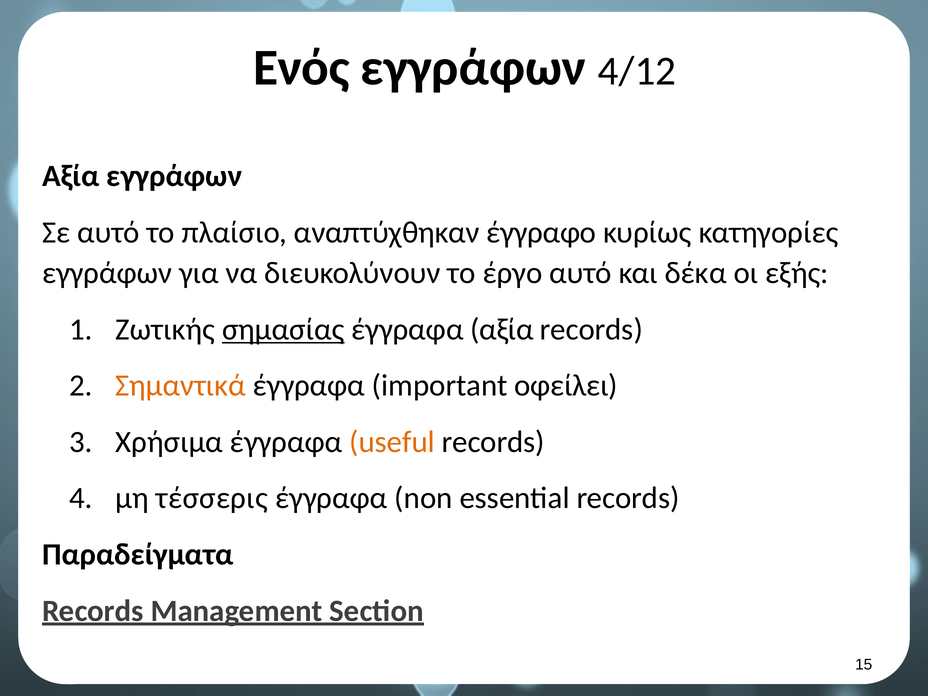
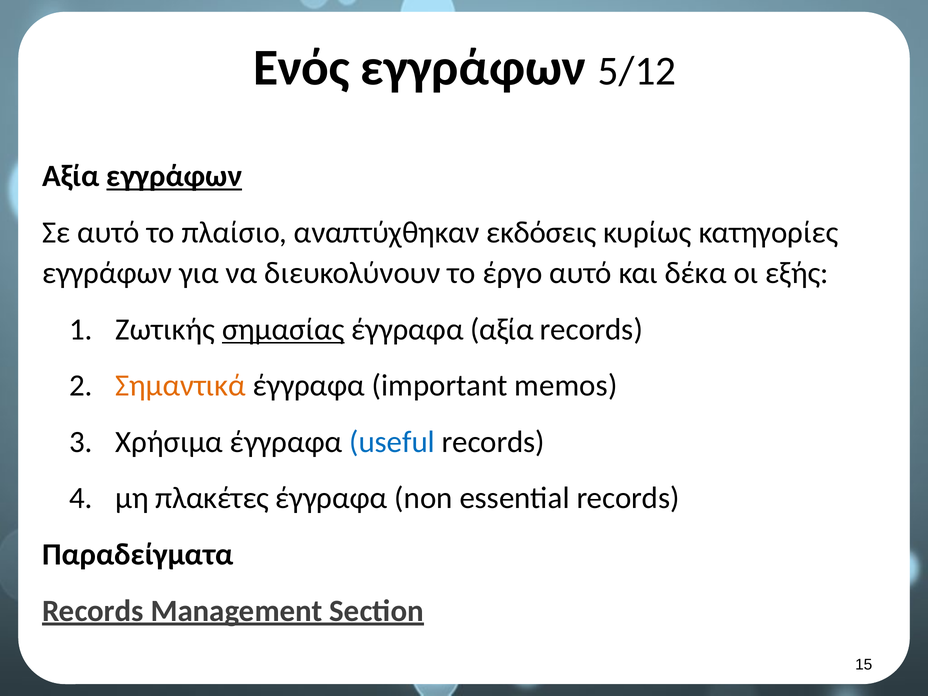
4/12: 4/12 -> 5/12 (637, 71)
εγγράφων underline: none -> present (174, 176)
έγγραφο: έγγραφο -> εκδόσεις (541, 232)
οφείλει: οφείλει -> memos (566, 386)
useful colour: orange -> blue (392, 442)
τέσσερις: τέσσερις -> πλακέτες (212, 498)
